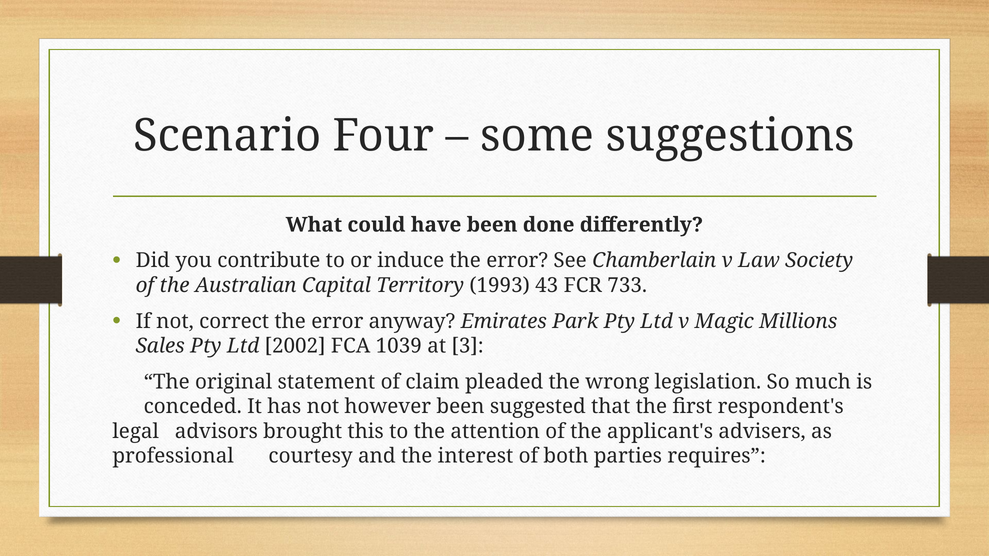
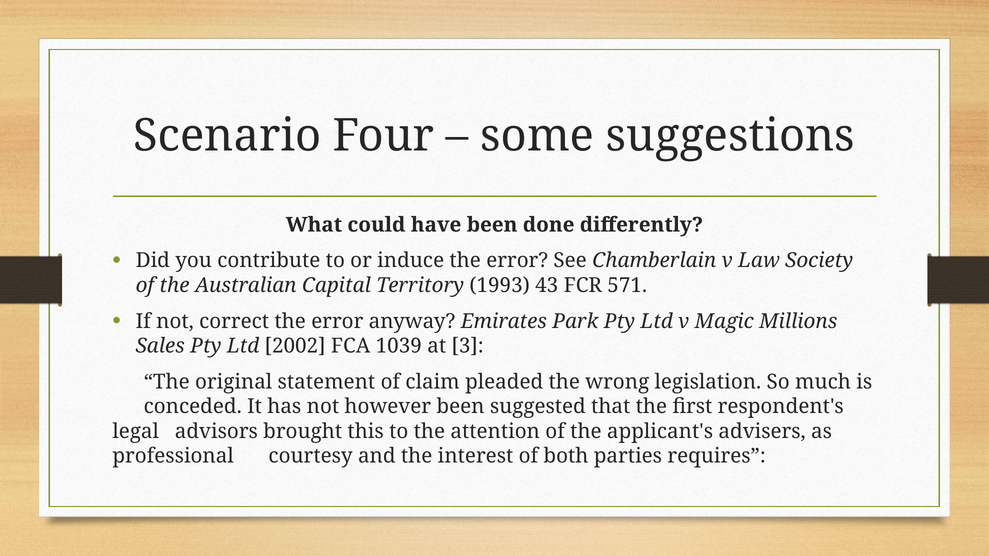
733: 733 -> 571 (627, 286)
